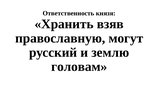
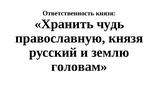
взяв: взяв -> чудь (110, 24)
православную могут: могут -> князя (126, 38)
